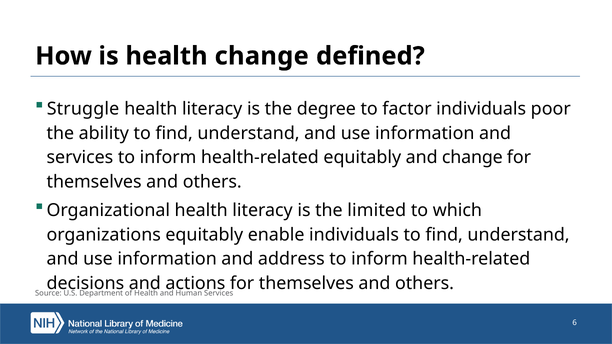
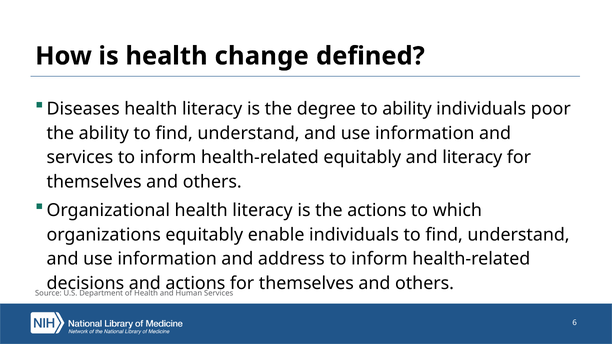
Struggle: Struggle -> Diseases (83, 109)
to factor: factor -> ability (407, 109)
and change: change -> literacy (472, 158)
the limited: limited -> actions (377, 210)
